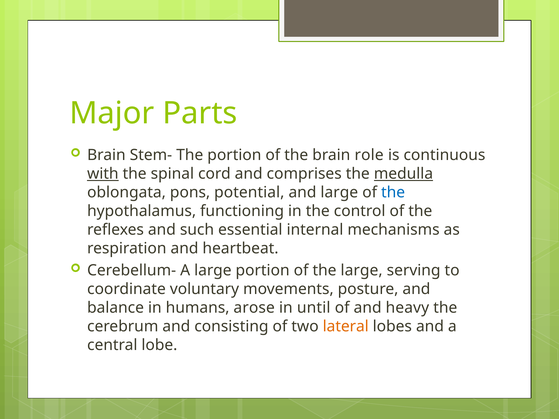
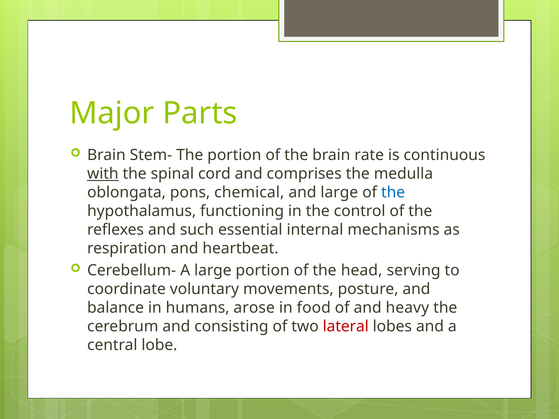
role: role -> rate (369, 155)
medulla underline: present -> none (403, 174)
potential: potential -> chemical (249, 193)
the large: large -> head (362, 271)
until: until -> food (314, 308)
lateral colour: orange -> red (346, 326)
